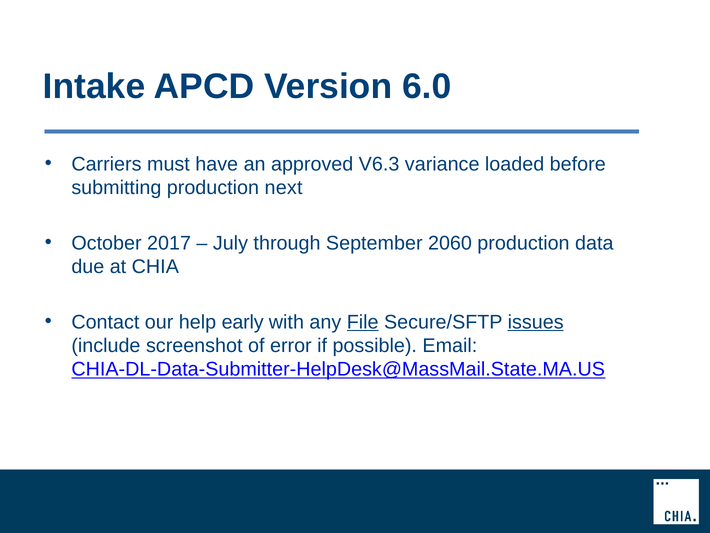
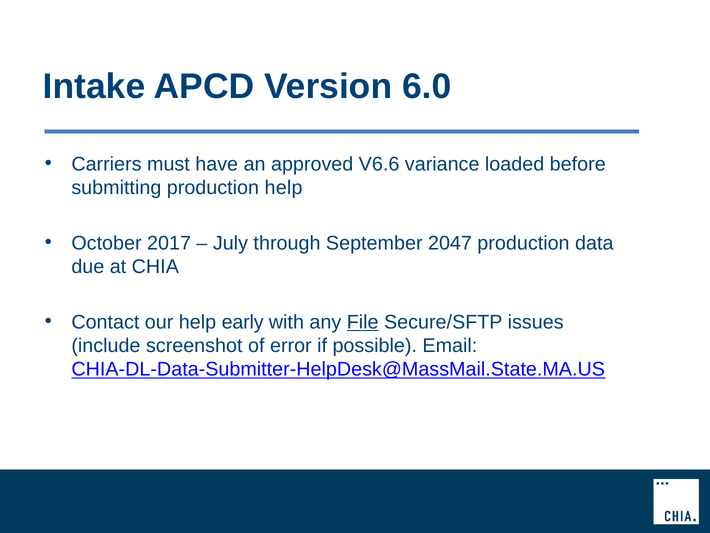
V6.3: V6.3 -> V6.6 (379, 164)
production next: next -> help (284, 188)
2060: 2060 -> 2047 (450, 243)
issues underline: present -> none (536, 322)
